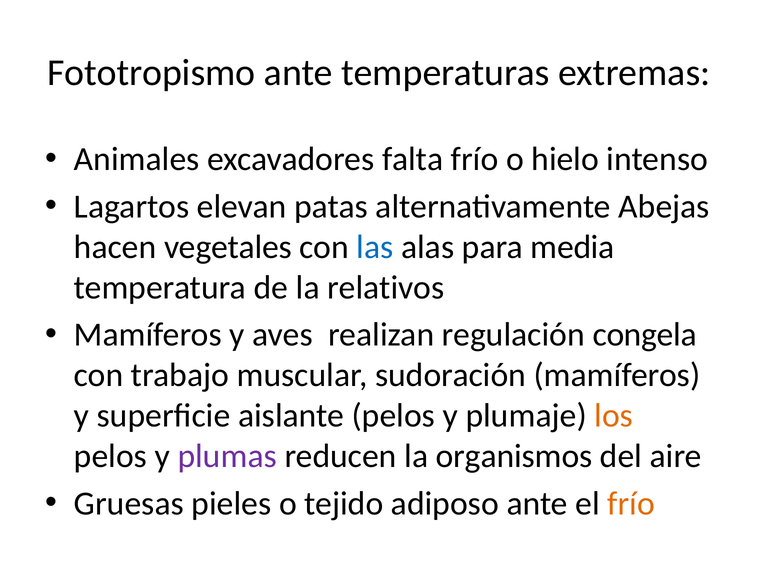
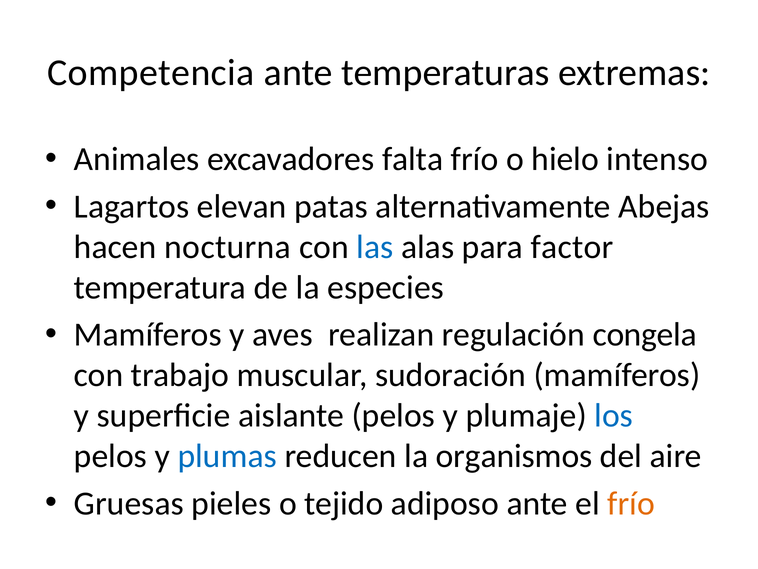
Fototropismo: Fototropismo -> Competencia (151, 73)
vegetales: vegetales -> nocturna (228, 247)
media: media -> factor (572, 247)
relativos: relativos -> especies (386, 287)
los colour: orange -> blue (614, 415)
plumas colour: purple -> blue (227, 456)
